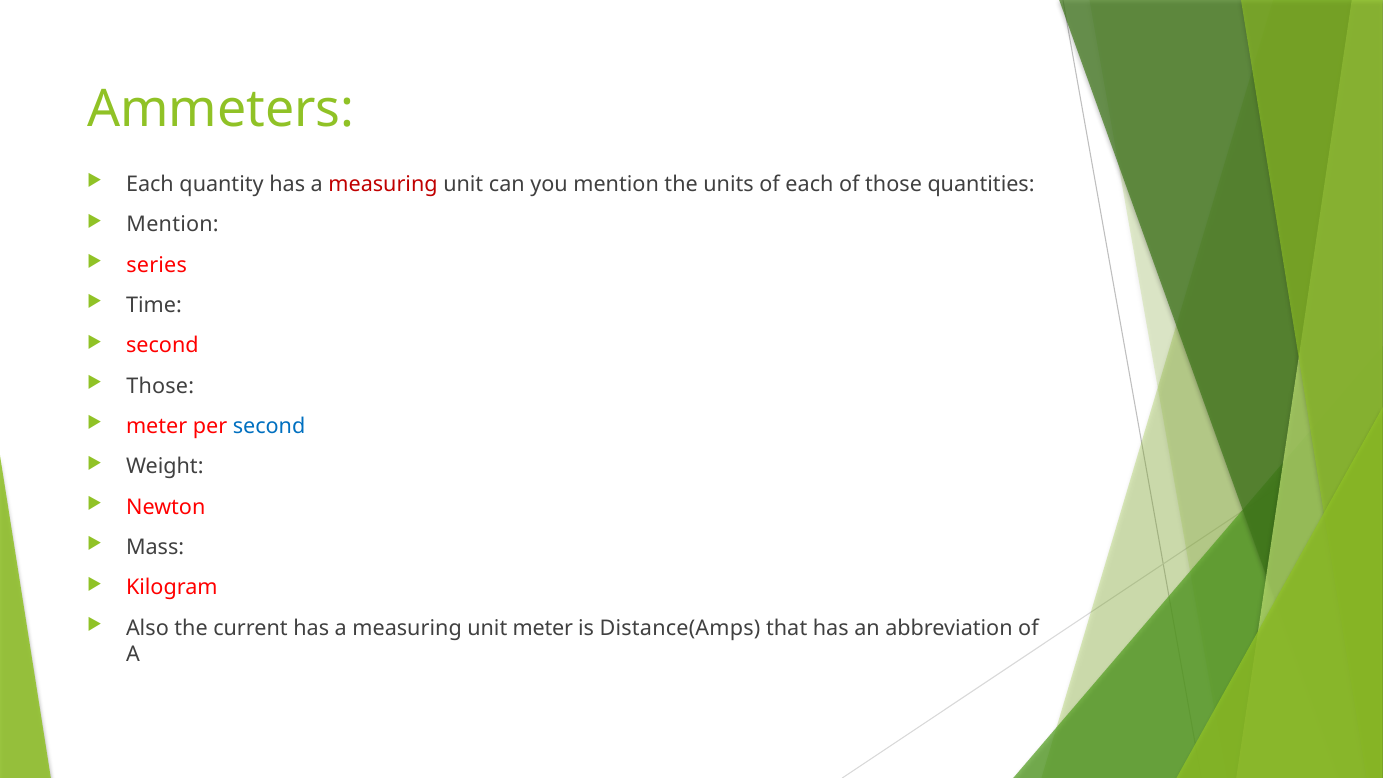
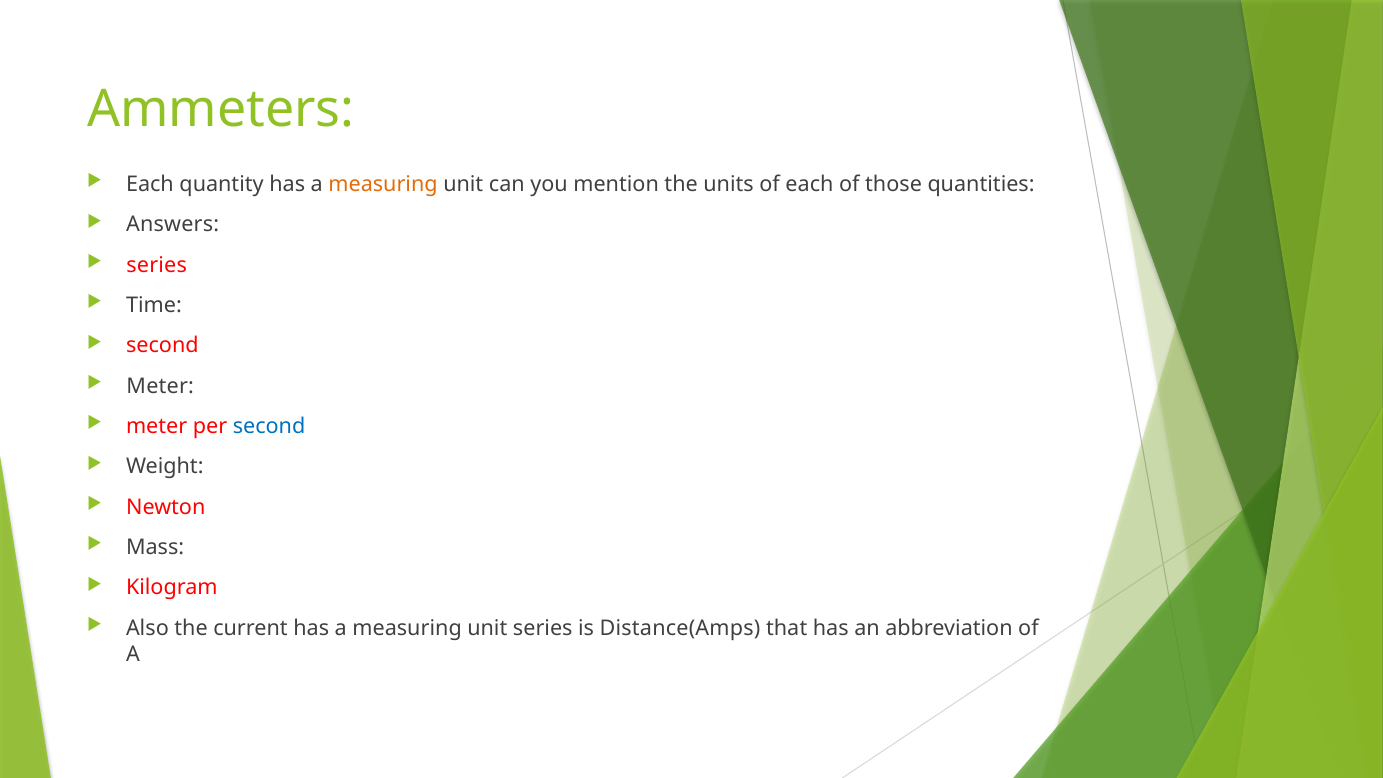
measuring colour: red -> orange (383, 184)
Mention: Mention -> Answers (173, 225)
Those: Those -> Meter (160, 386)
unit meter: meter -> series (543, 628)
